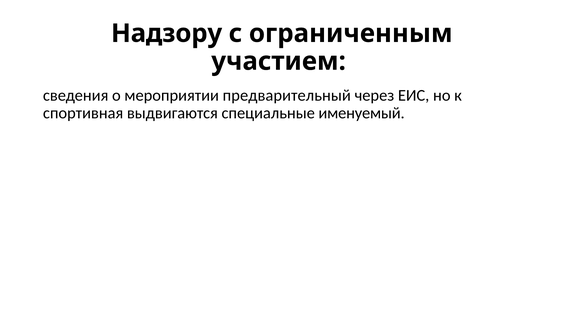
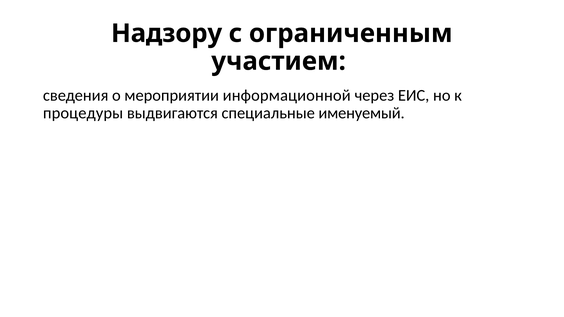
предварительный: предварительный -> информационной (287, 95)
спортивная: спортивная -> процедуры (83, 113)
